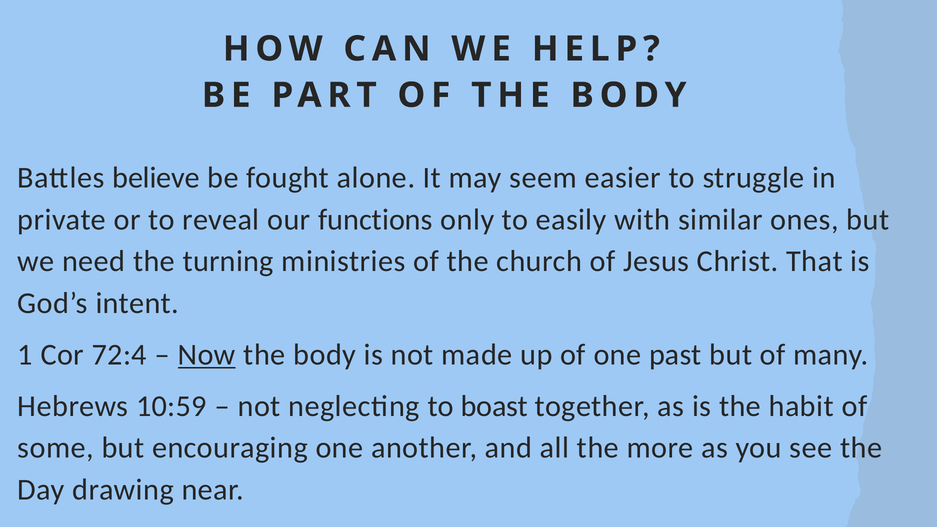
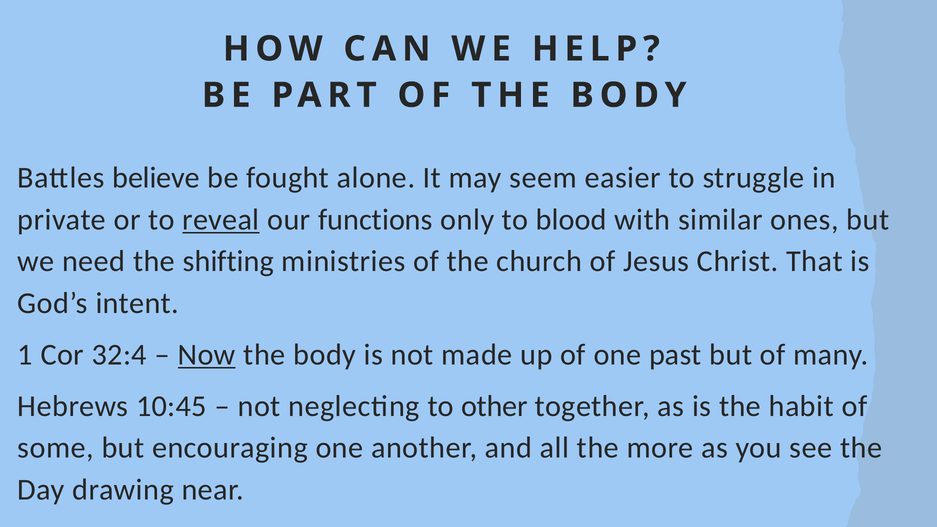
reveal underline: none -> present (221, 220)
easily: easily -> blood (571, 220)
turning: turning -> shifting (228, 261)
72:4: 72:4 -> 32:4 (119, 355)
10:59: 10:59 -> 10:45 (171, 406)
boast: boast -> other (494, 406)
